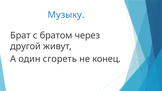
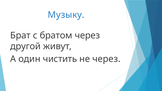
сгореть: сгореть -> чистить (60, 59)
не конец: конец -> через (106, 59)
